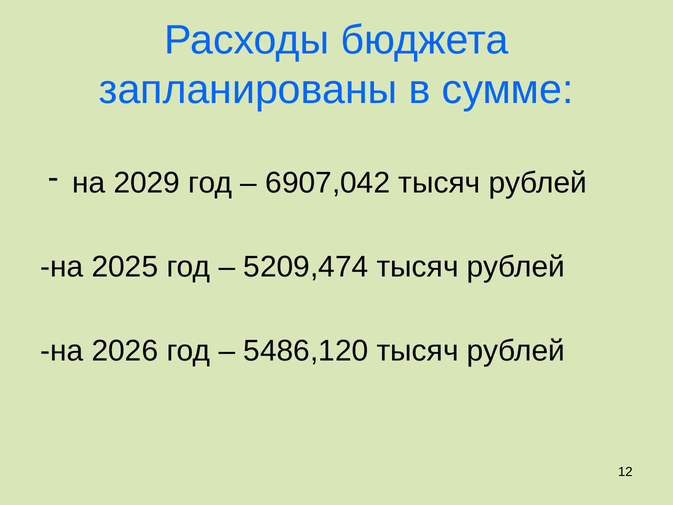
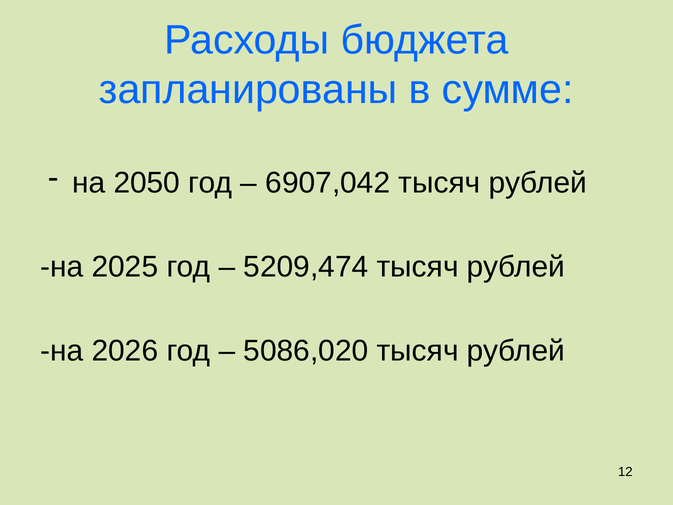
2029: 2029 -> 2050 (147, 183)
5486,120: 5486,120 -> 5086,020 (306, 351)
